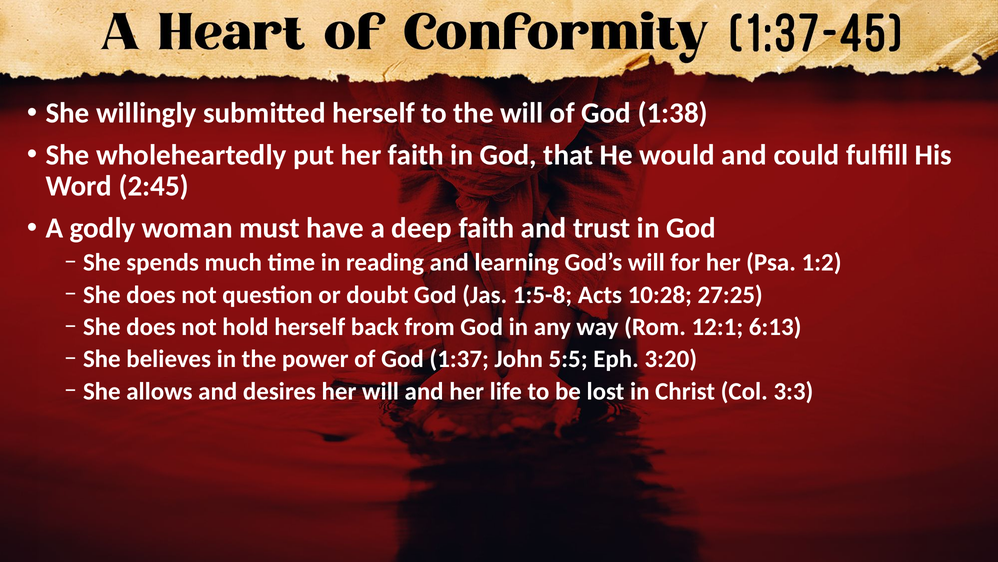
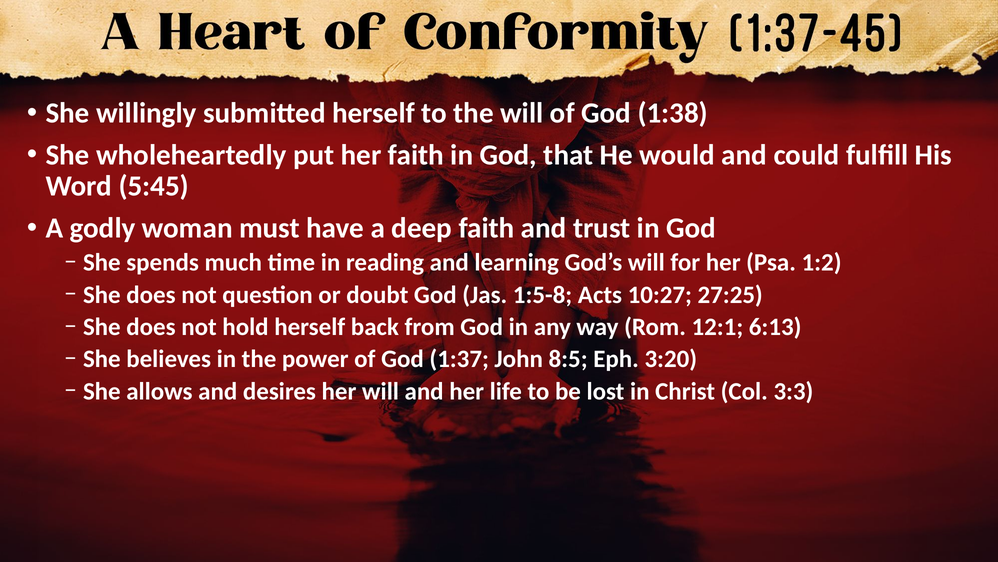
2:45: 2:45 -> 5:45 (154, 186)
10:28: 10:28 -> 10:27 (660, 294)
5:5: 5:5 -> 8:5 (568, 359)
